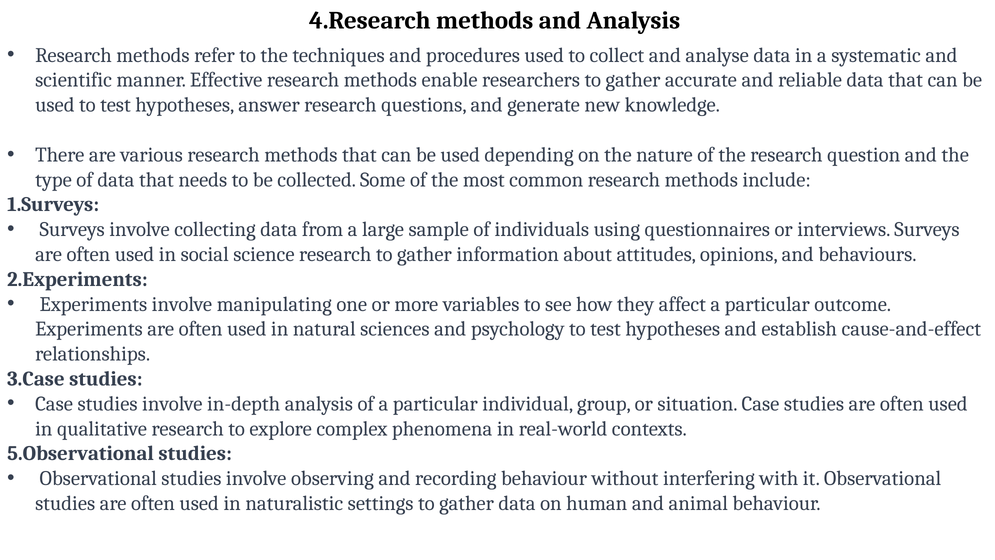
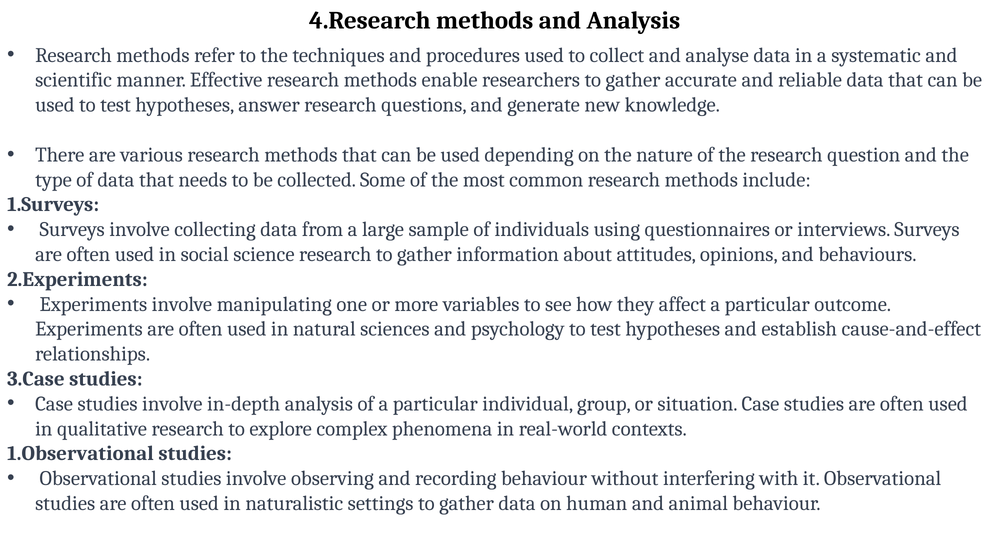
5.Observational: 5.Observational -> 1.Observational (80, 453)
